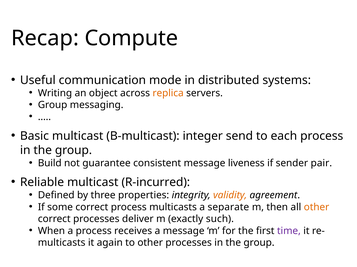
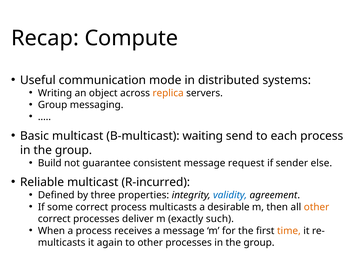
integer: integer -> waiting (203, 136)
liveness: liveness -> request (246, 164)
pair: pair -> else (321, 164)
validity colour: orange -> blue (230, 196)
separate: separate -> desirable (228, 208)
time colour: purple -> orange (289, 231)
